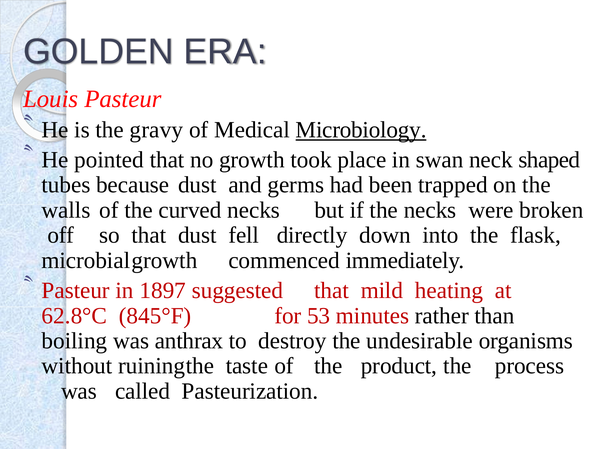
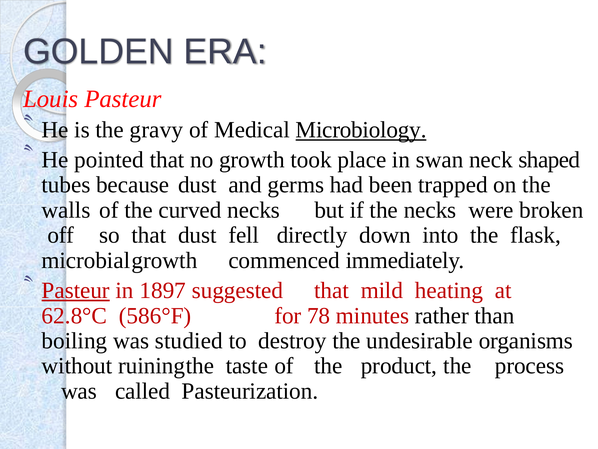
Pasteur underline: none -> present (76, 290)
845°F: 845°F -> 586°F (155, 315)
53: 53 -> 78 (319, 315)
anthrax: anthrax -> studied (189, 340)
